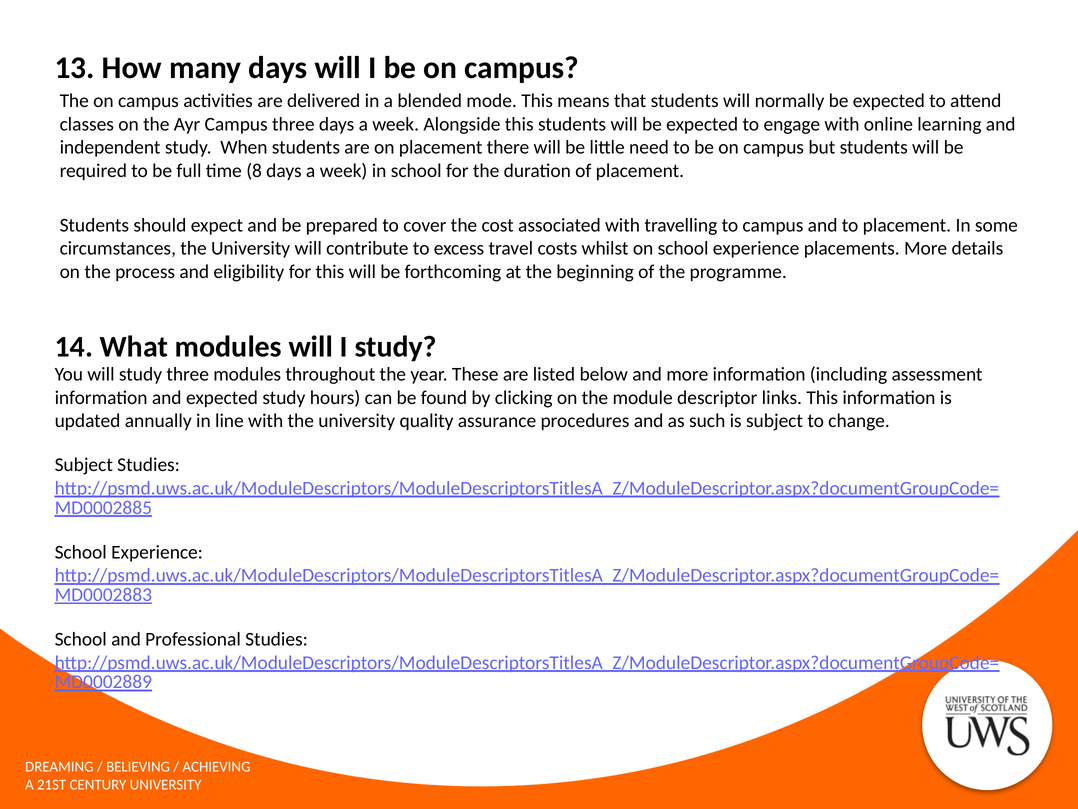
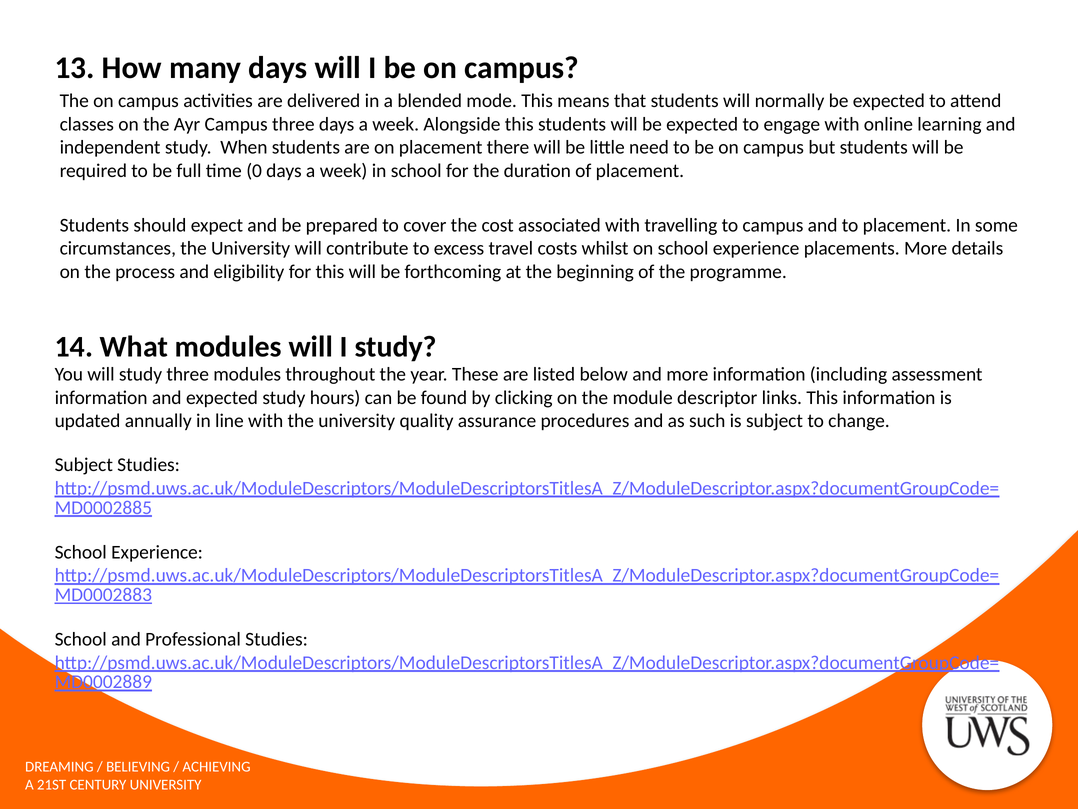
8: 8 -> 0 (254, 171)
